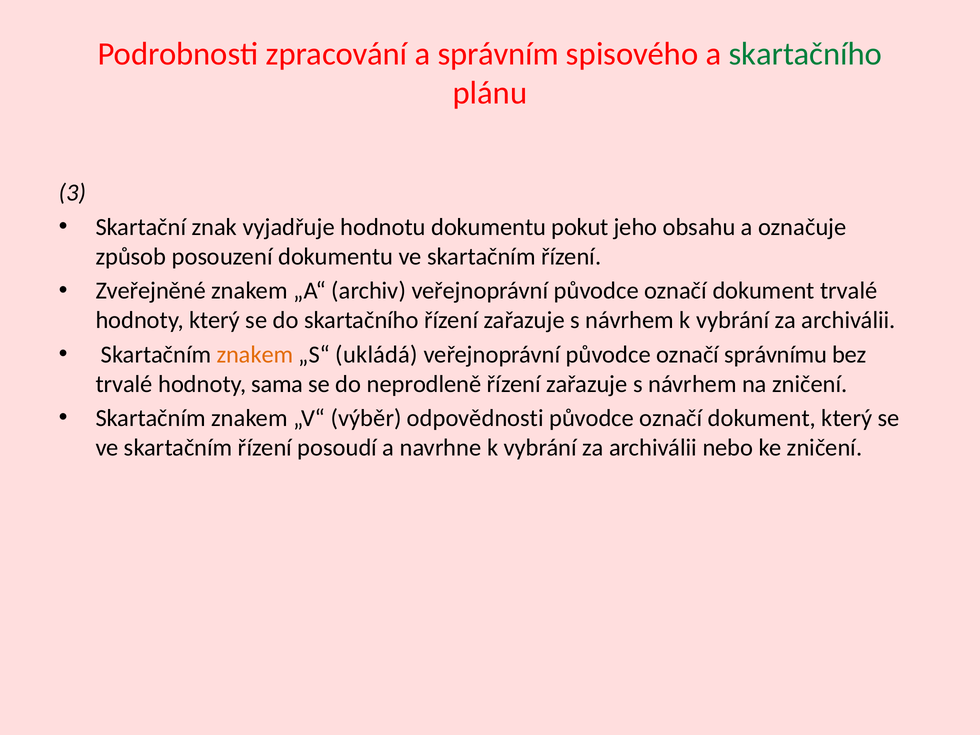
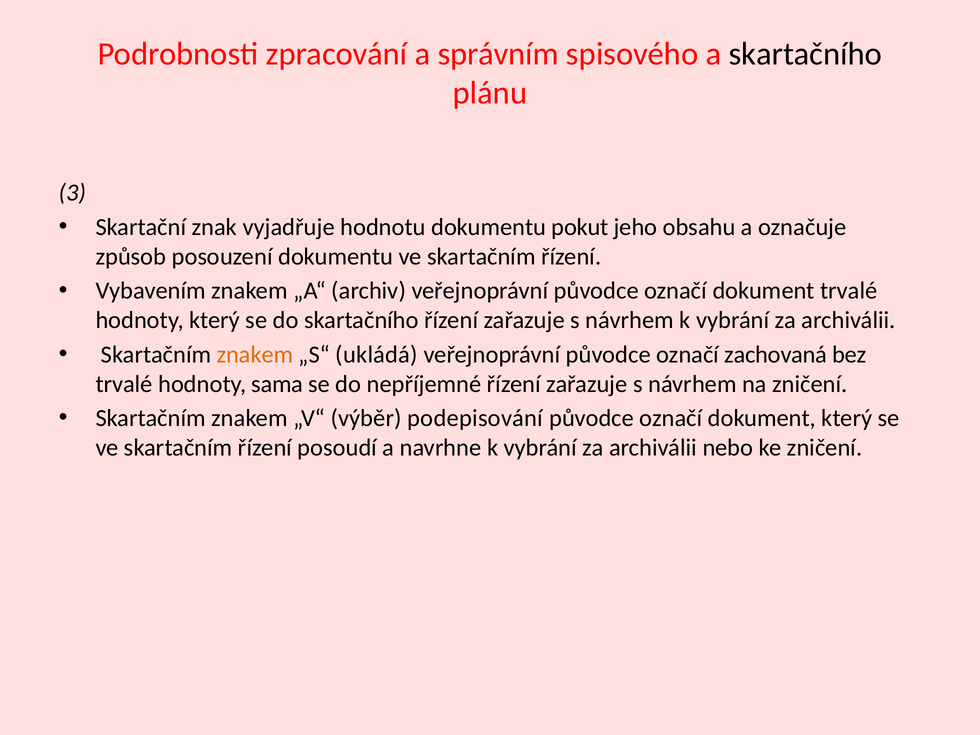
skartačního colour: green -> black (805, 54)
Zveřejněné: Zveřejněné -> Vybavením (151, 291)
správnímu: správnímu -> zachovaná (776, 355)
neprodleně: neprodleně -> nepříjemné (424, 384)
odpovědnosti: odpovědnosti -> podepisování (475, 418)
